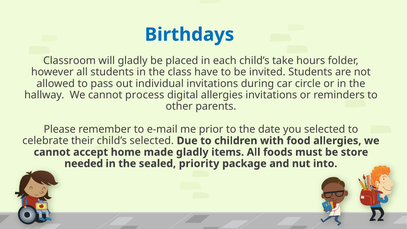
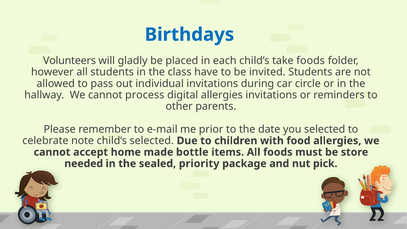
Classroom: Classroom -> Volunteers (70, 61)
take hours: hours -> foods (311, 61)
their: their -> note (83, 141)
made gladly: gladly -> bottle (192, 152)
into: into -> pick (325, 164)
